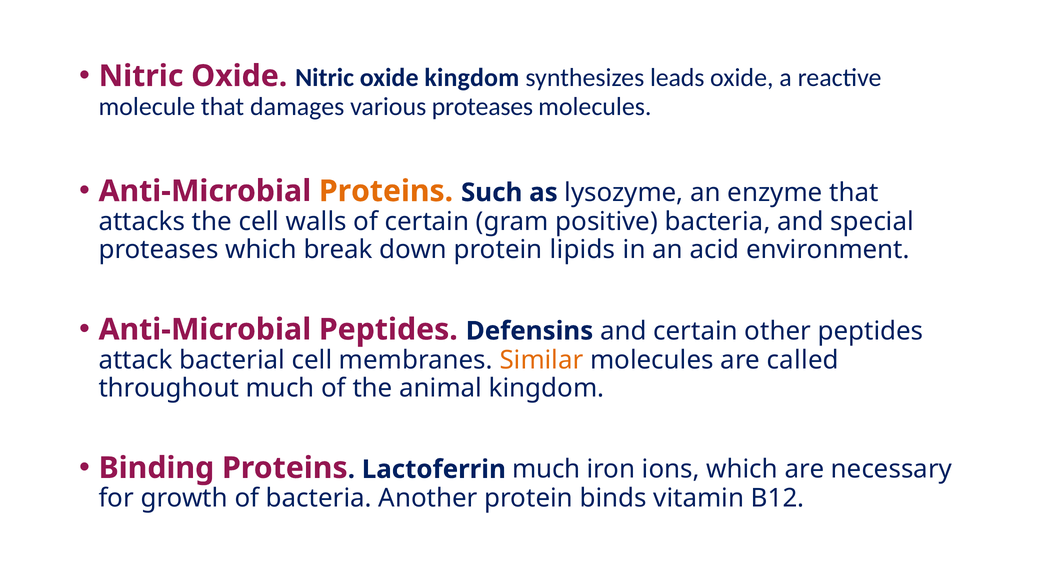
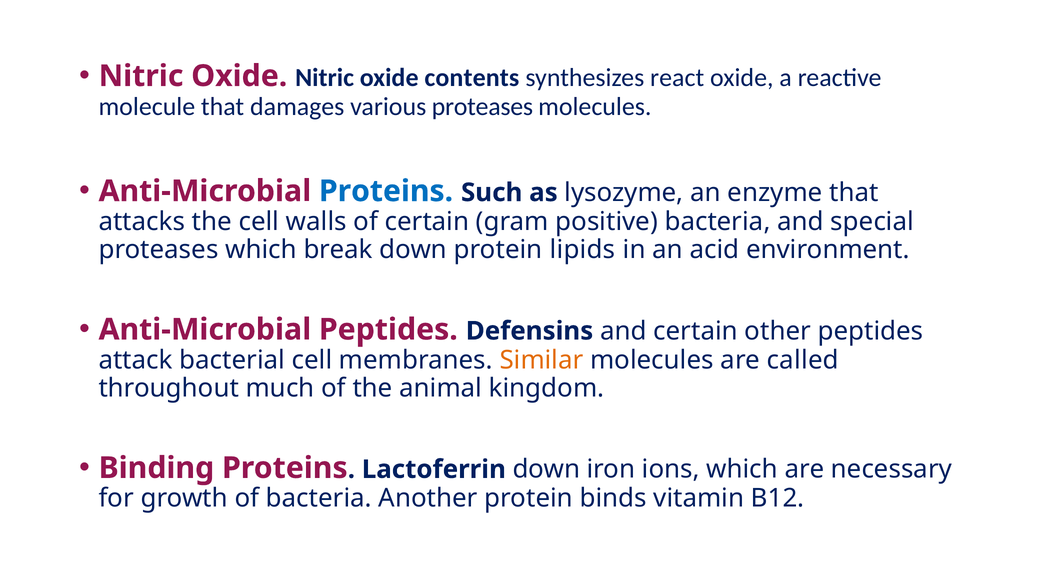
oxide kingdom: kingdom -> contents (472, 77)
leads: leads -> react (677, 77)
Proteins colour: orange -> blue (386, 191)
Lactoferrin much: much -> down (546, 469)
